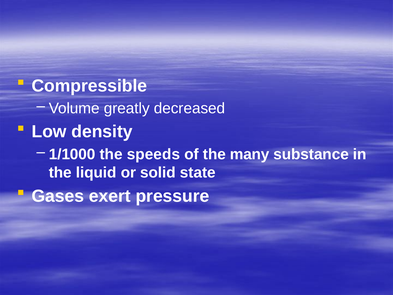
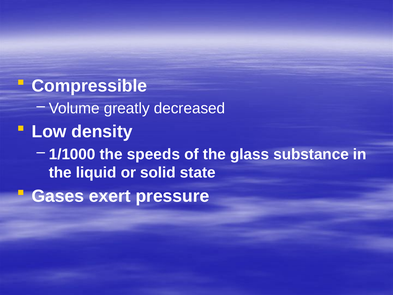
many: many -> glass (250, 154)
